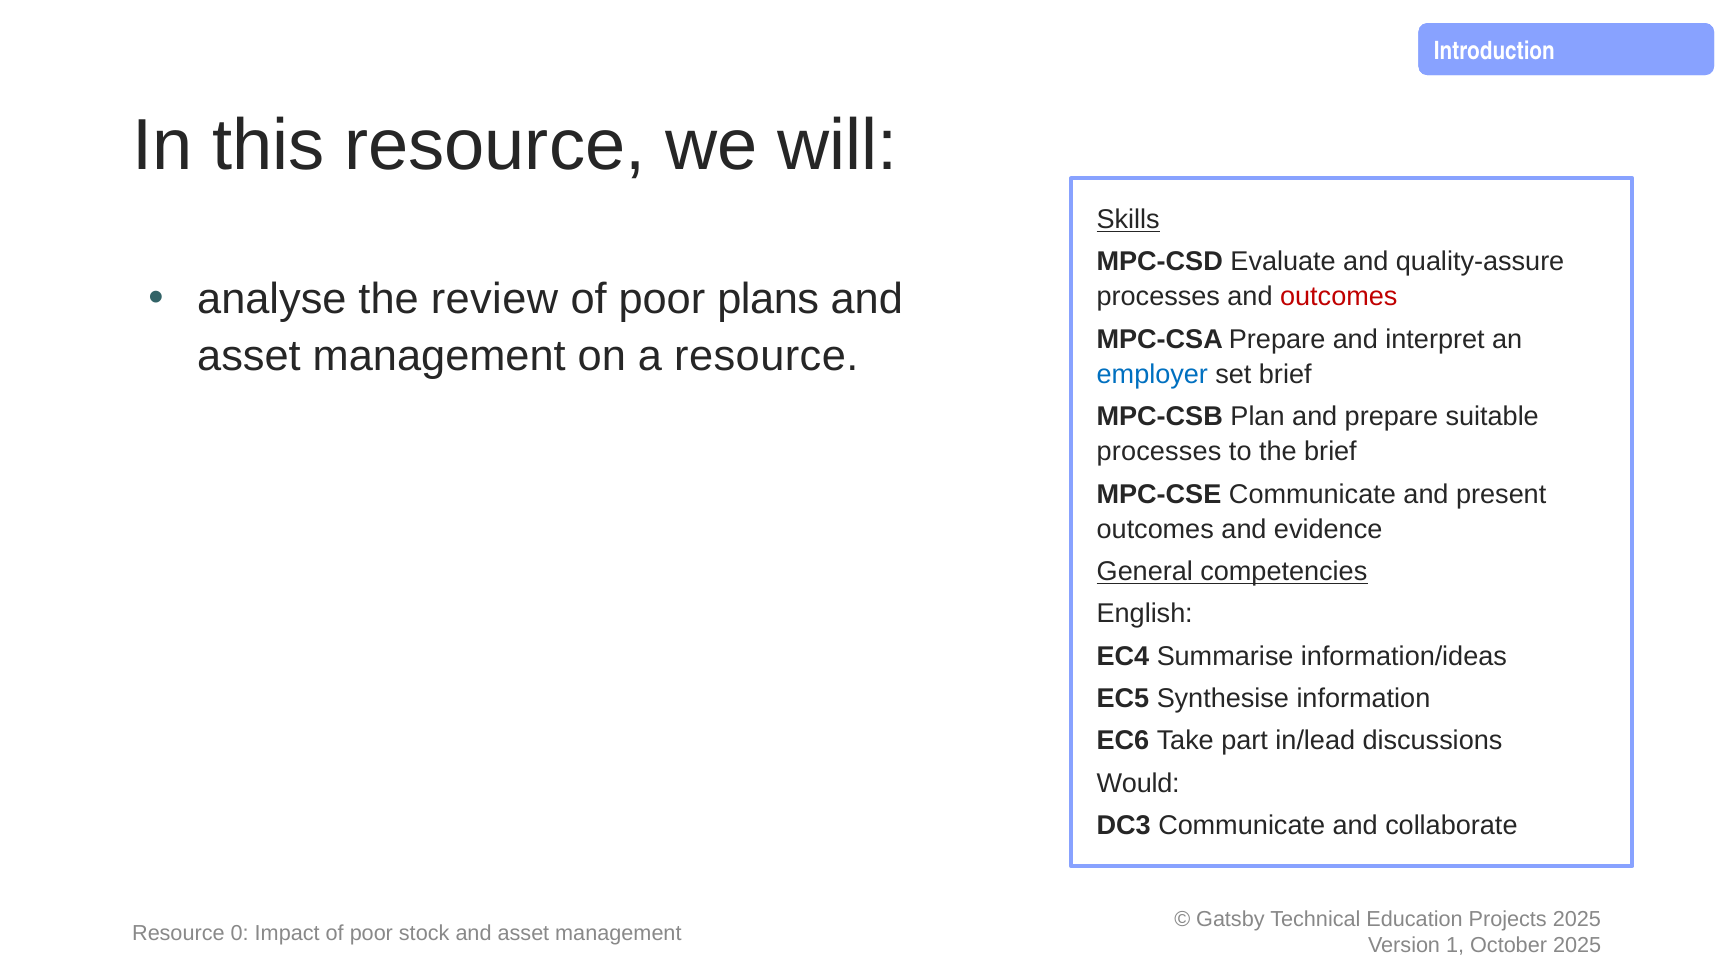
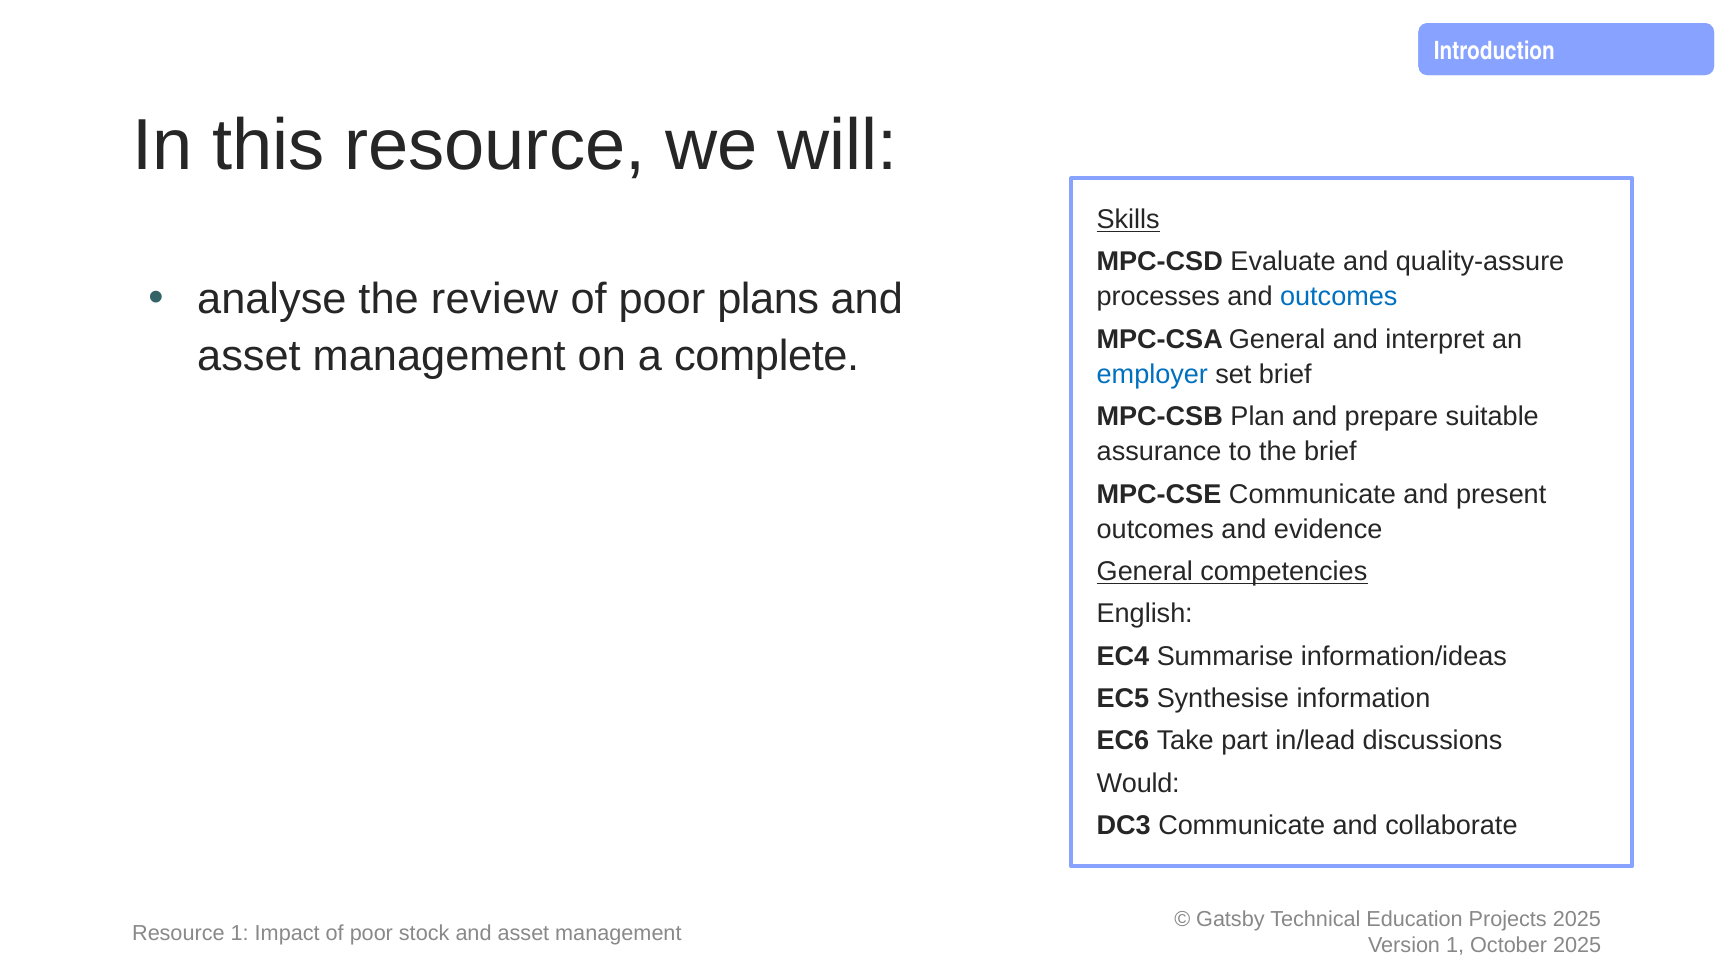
outcomes colour: red -> blue (1339, 297)
MPC-CSA Prepare: Prepare -> General (1277, 339)
a resource: resource -> complete (767, 356)
processes: processes -> assurance (1159, 452)
Resource 0: 0 -> 1 (240, 932)
